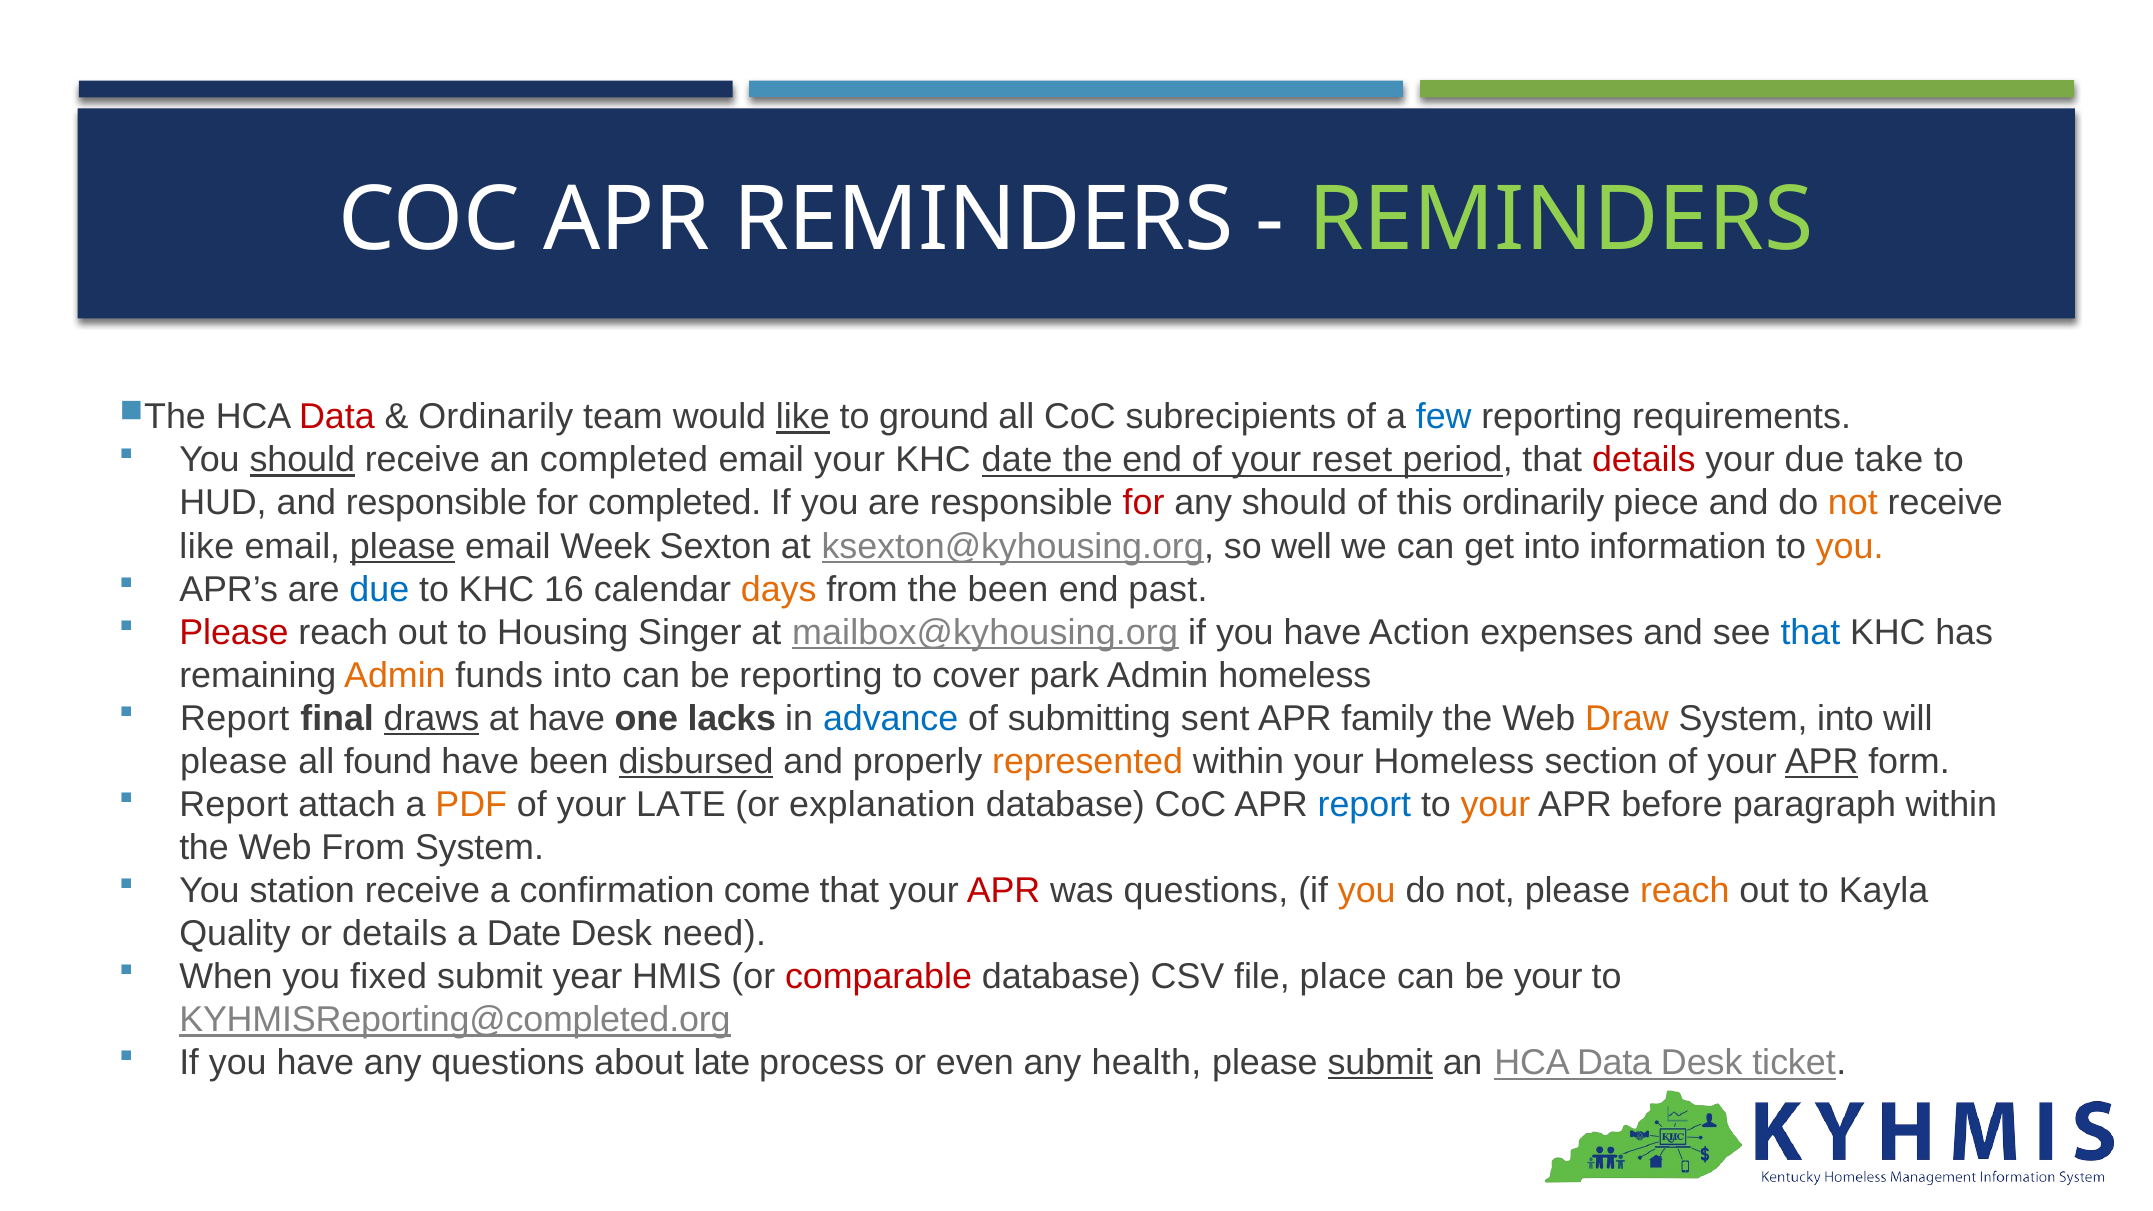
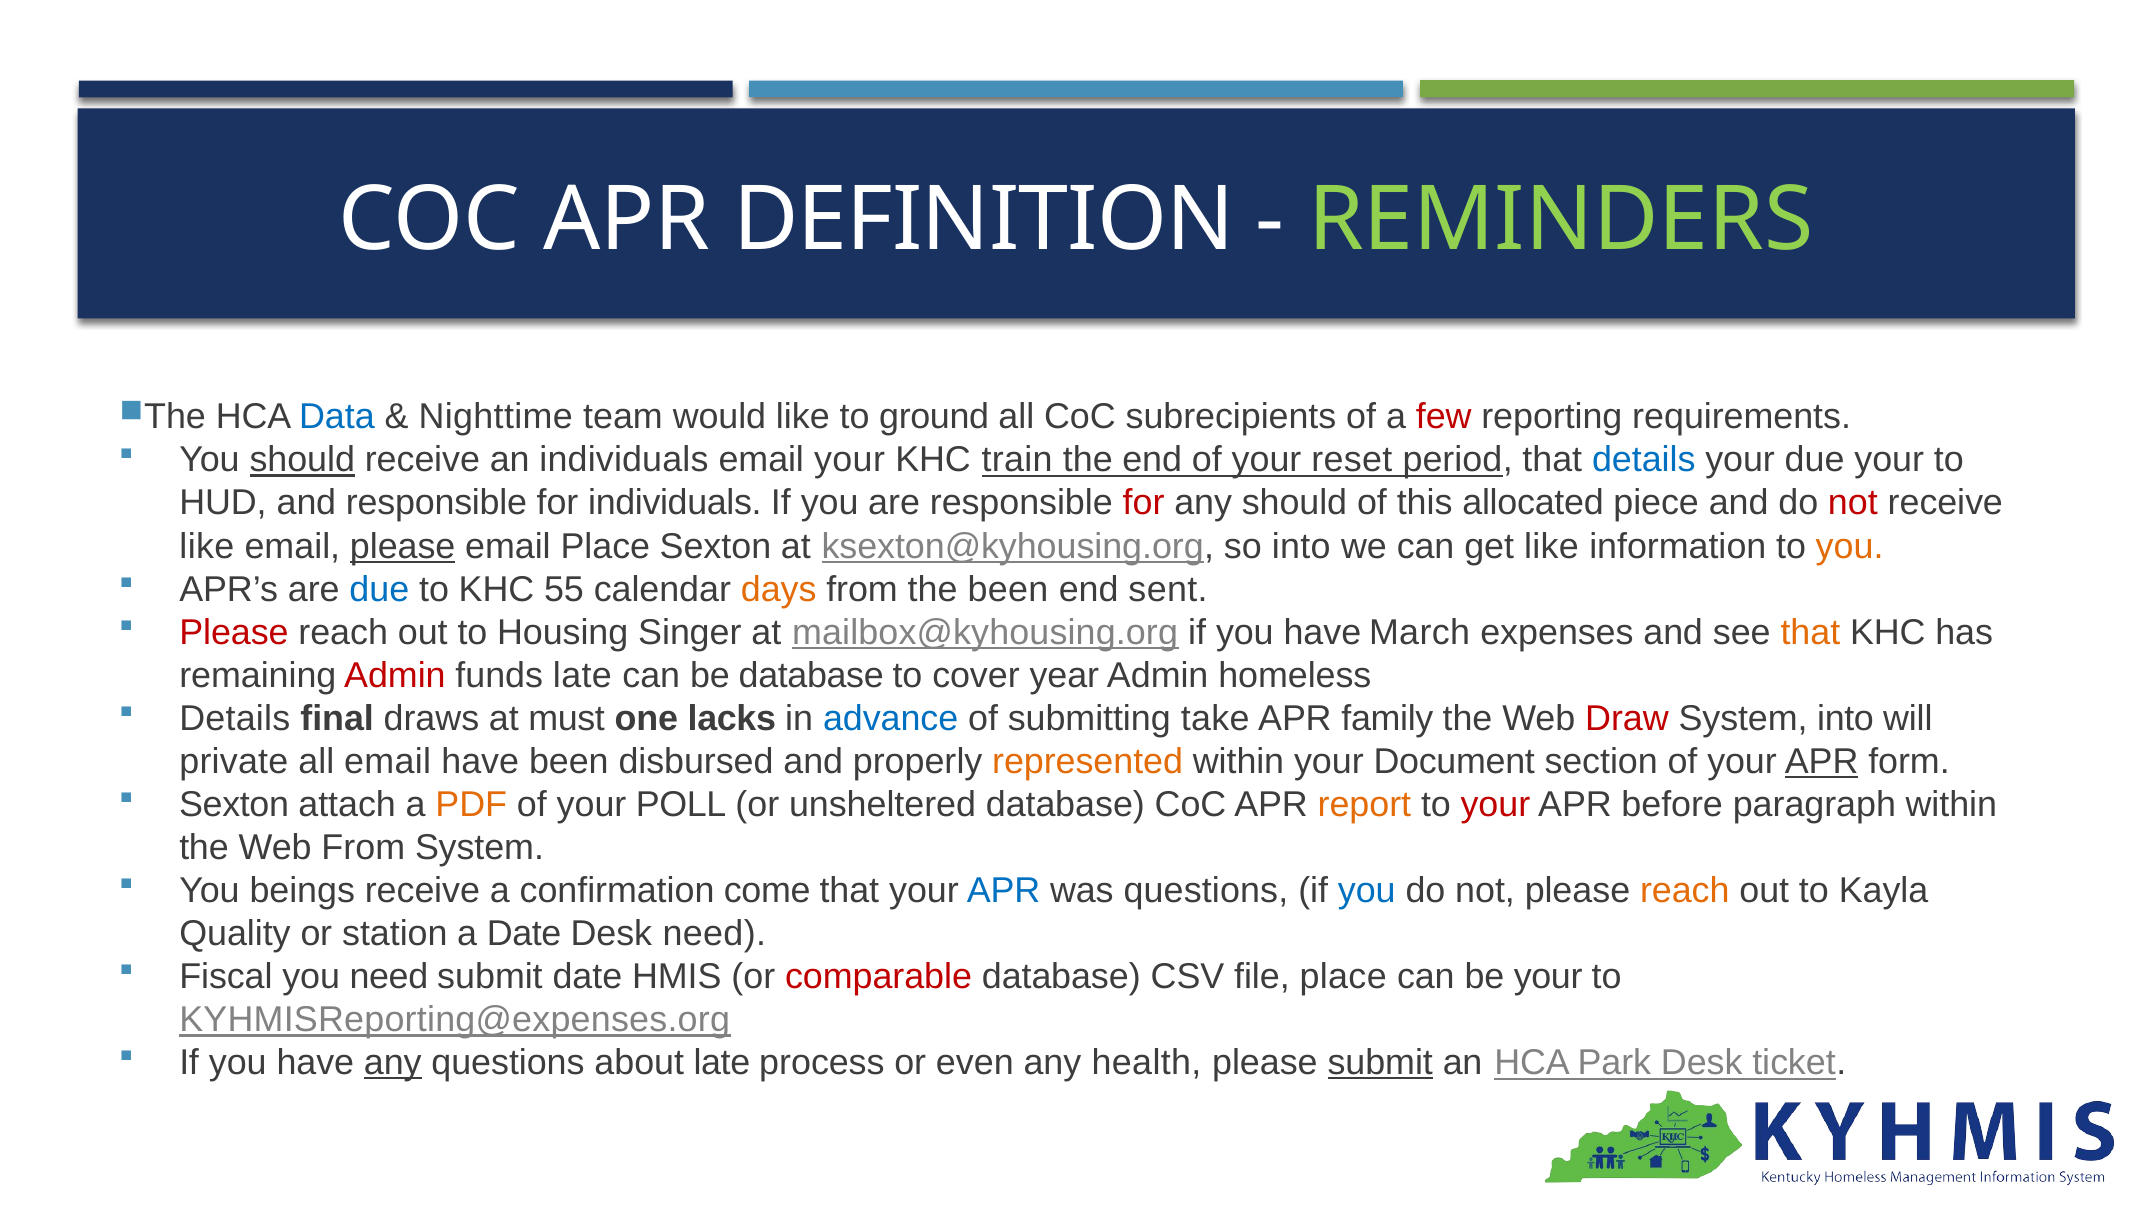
APR REMINDERS: REMINDERS -> DEFINITION (984, 220)
Data colour: red -> blue (337, 417)
Ordinarily: Ordinarily -> Nighttime (496, 417)
like underline: present -> none (803, 417)
few colour: blue -> red (1444, 417)
an completed: completed -> individuals (624, 460)
KHC date: date -> train (1017, 460)
details colour: red -> blue (1644, 460)
due take: take -> your (1889, 460)
for completed: completed -> individuals (675, 503)
this ordinarily: ordinarily -> allocated (1533, 503)
not colour: orange -> red (1853, 503)
email Week: Week -> Place (605, 546)
so well: well -> into (1301, 546)
get into: into -> like (1552, 546)
16: 16 -> 55 (564, 589)
past: past -> sent (1168, 589)
Action: Action -> March (1420, 632)
that colour: blue -> orange (1810, 632)
Admin colour: orange -> red (395, 675)
funds into: into -> late (582, 675)
be reporting: reporting -> database (811, 675)
park: park -> year (1064, 675)
Report: Report -> Details (235, 718)
draws underline: present -> none (431, 718)
at have: have -> must (567, 718)
sent: sent -> take (1215, 718)
Draw colour: orange -> red (1627, 718)
please: please -> private (234, 761)
all found: found -> email (388, 761)
disbursed underline: present -> none (696, 761)
your Homeless: Homeless -> Document (1454, 761)
Report: Report -> Sexton (234, 804)
your LATE: LATE -> POLL (681, 804)
explanation: explanation -> unsheltered (883, 804)
report colour: blue -> orange (1364, 804)
your colour: orange -> red (1495, 804)
station: station -> beings (302, 891)
APR colour: red -> blue (1004, 891)
you colour: orange -> blue (1367, 891)
or details: details -> station (395, 934)
When: When -> Fiscal (226, 977)
you fixed: fixed -> need (389, 977)
submit year: year -> date (587, 977)
KYHMISReporting@completed.org: KYHMISReporting@completed.org -> KYHMISReporting@expenses.org (455, 1020)
any underline: none -> present (393, 1063)
an HCA Data: Data -> Park (1614, 1063)
